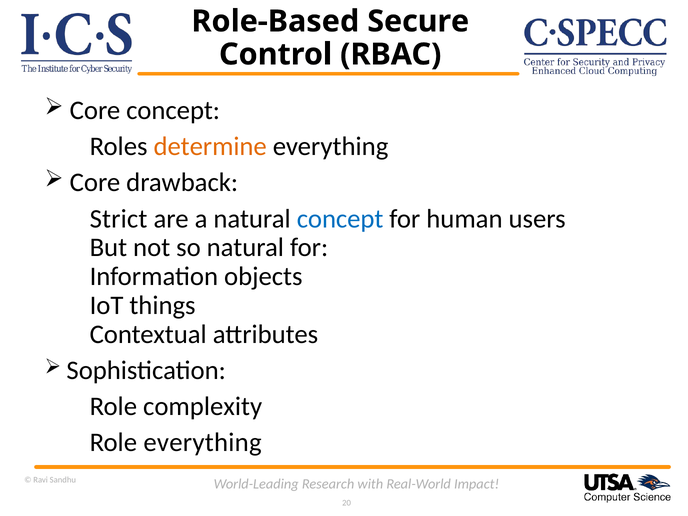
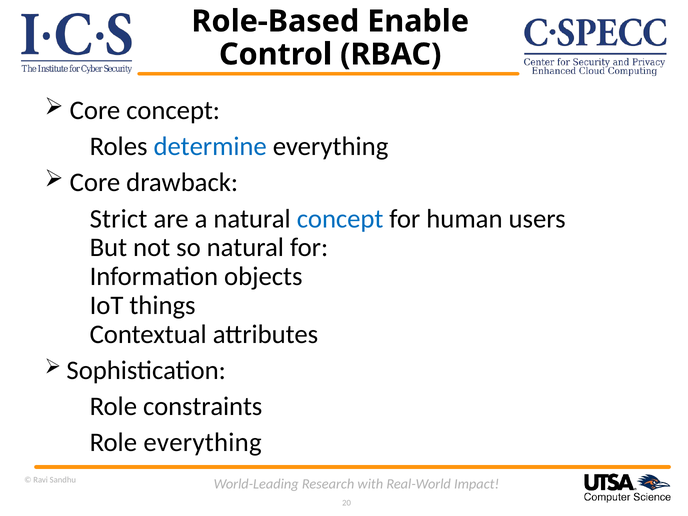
Secure: Secure -> Enable (418, 21)
determine colour: orange -> blue (210, 147)
complexity: complexity -> constraints (203, 406)
